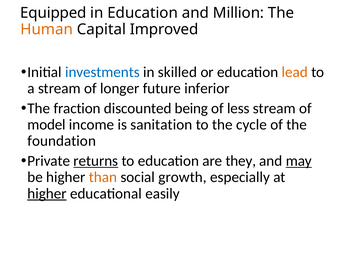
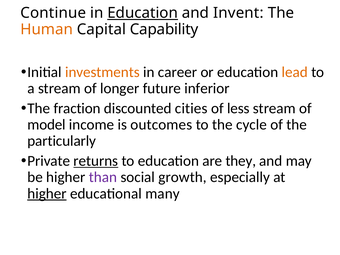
Equipped: Equipped -> Continue (53, 13)
Education underline: none -> present (143, 13)
Million: Million -> Invent (238, 13)
Improved: Improved -> Capability (164, 29)
investments colour: blue -> orange (102, 72)
skilled: skilled -> career (178, 72)
being: being -> cities (191, 108)
sanitation: sanitation -> outcomes (161, 125)
foundation: foundation -> particularly (62, 141)
may underline: present -> none (299, 161)
than colour: orange -> purple (103, 177)
easily: easily -> many (162, 194)
